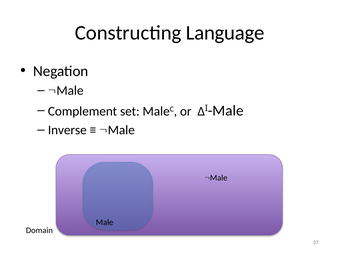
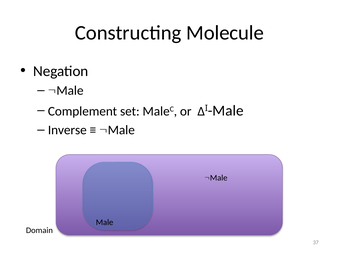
Language: Language -> Molecule (225, 33)
